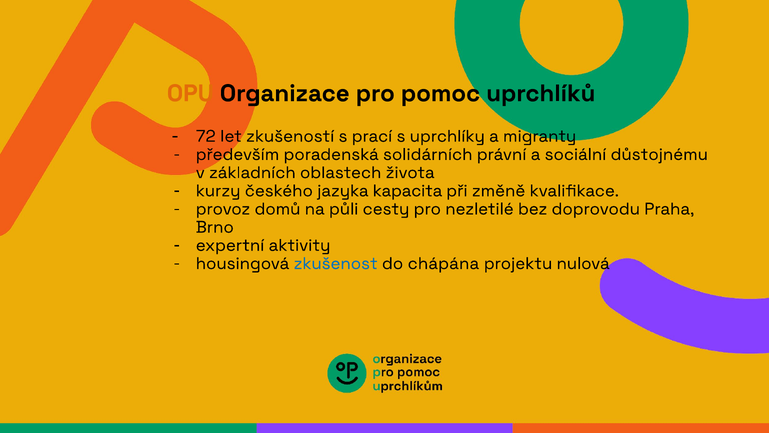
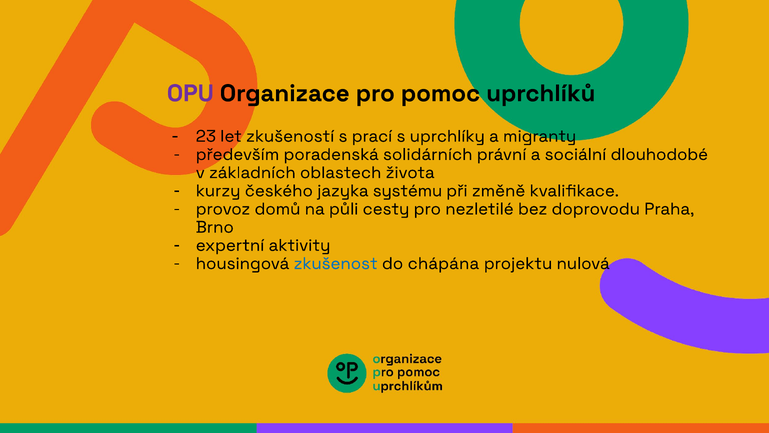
OPU colour: orange -> purple (190, 93)
72: 72 -> 23 (206, 136)
důstojnému: důstojnému -> dlouhodobé (659, 154)
kapacita: kapacita -> systému (408, 191)
